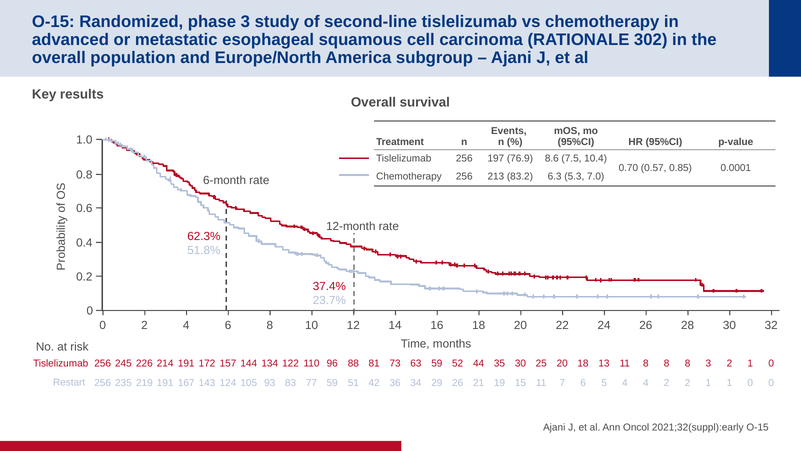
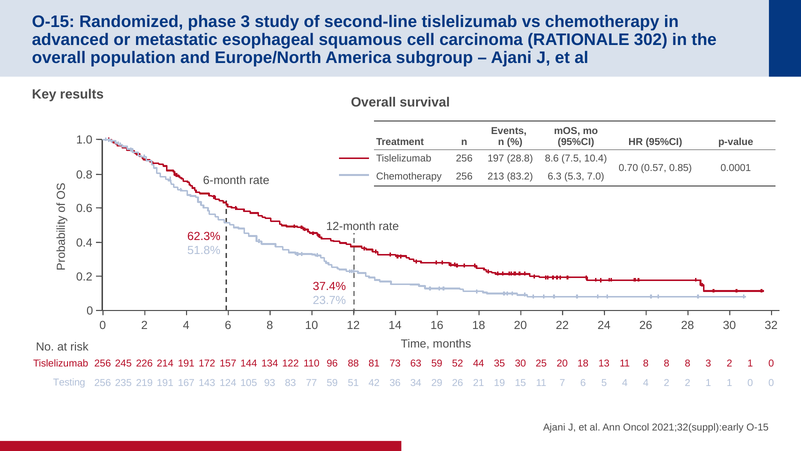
76.9: 76.9 -> 28.8 (520, 158)
Restart: Restart -> Testing (69, 382)
